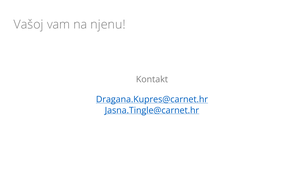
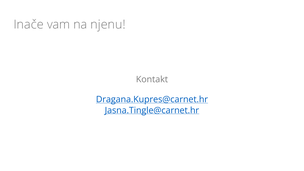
Vašoj: Vašoj -> Inače (29, 24)
